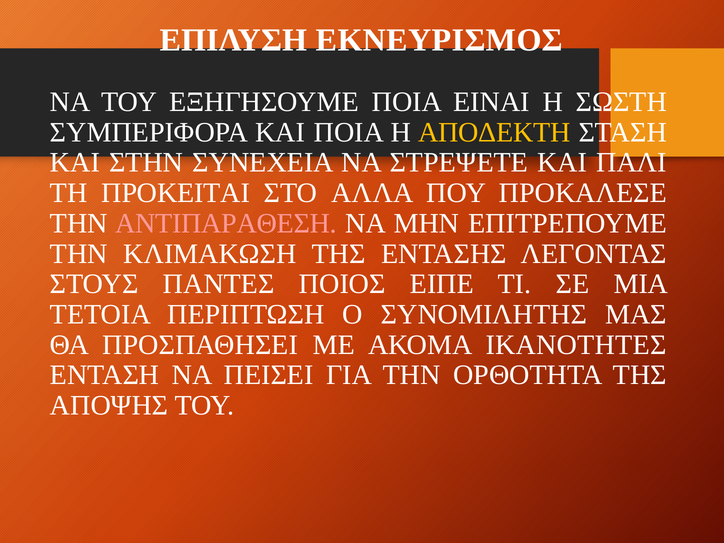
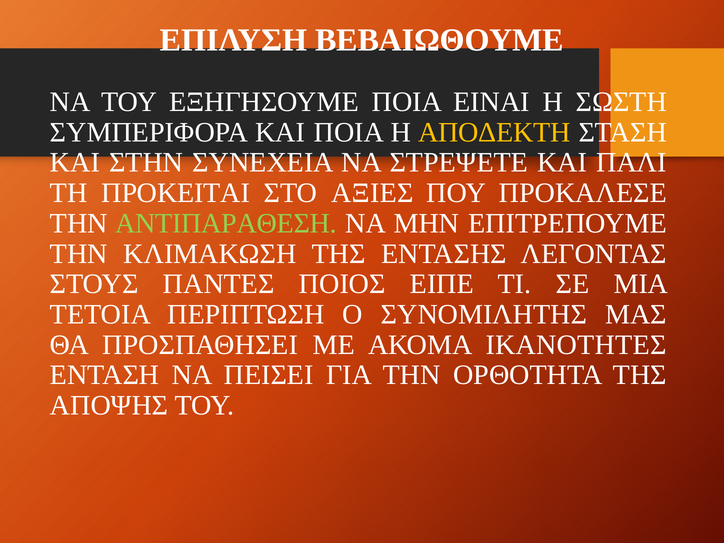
ΕΚΝΕΥΡΙΣΜΟΣ: ΕΚΝΕΥΡΙΣΜΟΣ -> ΒΕΒΑΙΩΘΟΥΜΕ (440, 40)
ΑΛΛΑ: ΑΛΛΑ -> ΑΞΙΕΣ (372, 193)
ΑΝΤΙΠΑΡΑΘΕΣΗ colour: pink -> light green (226, 223)
